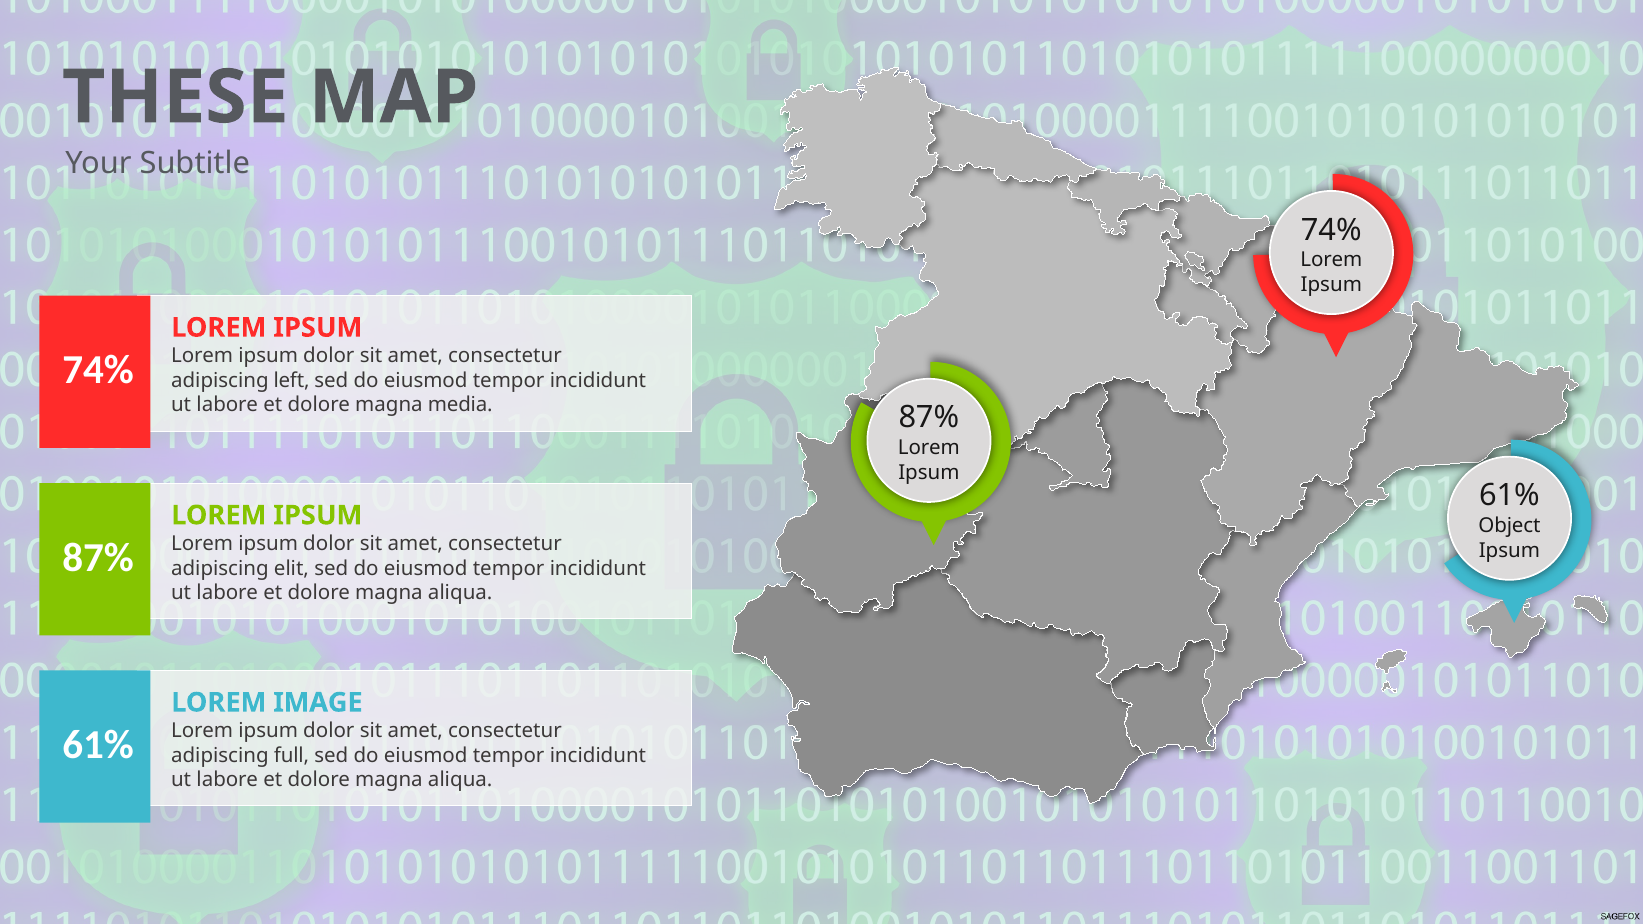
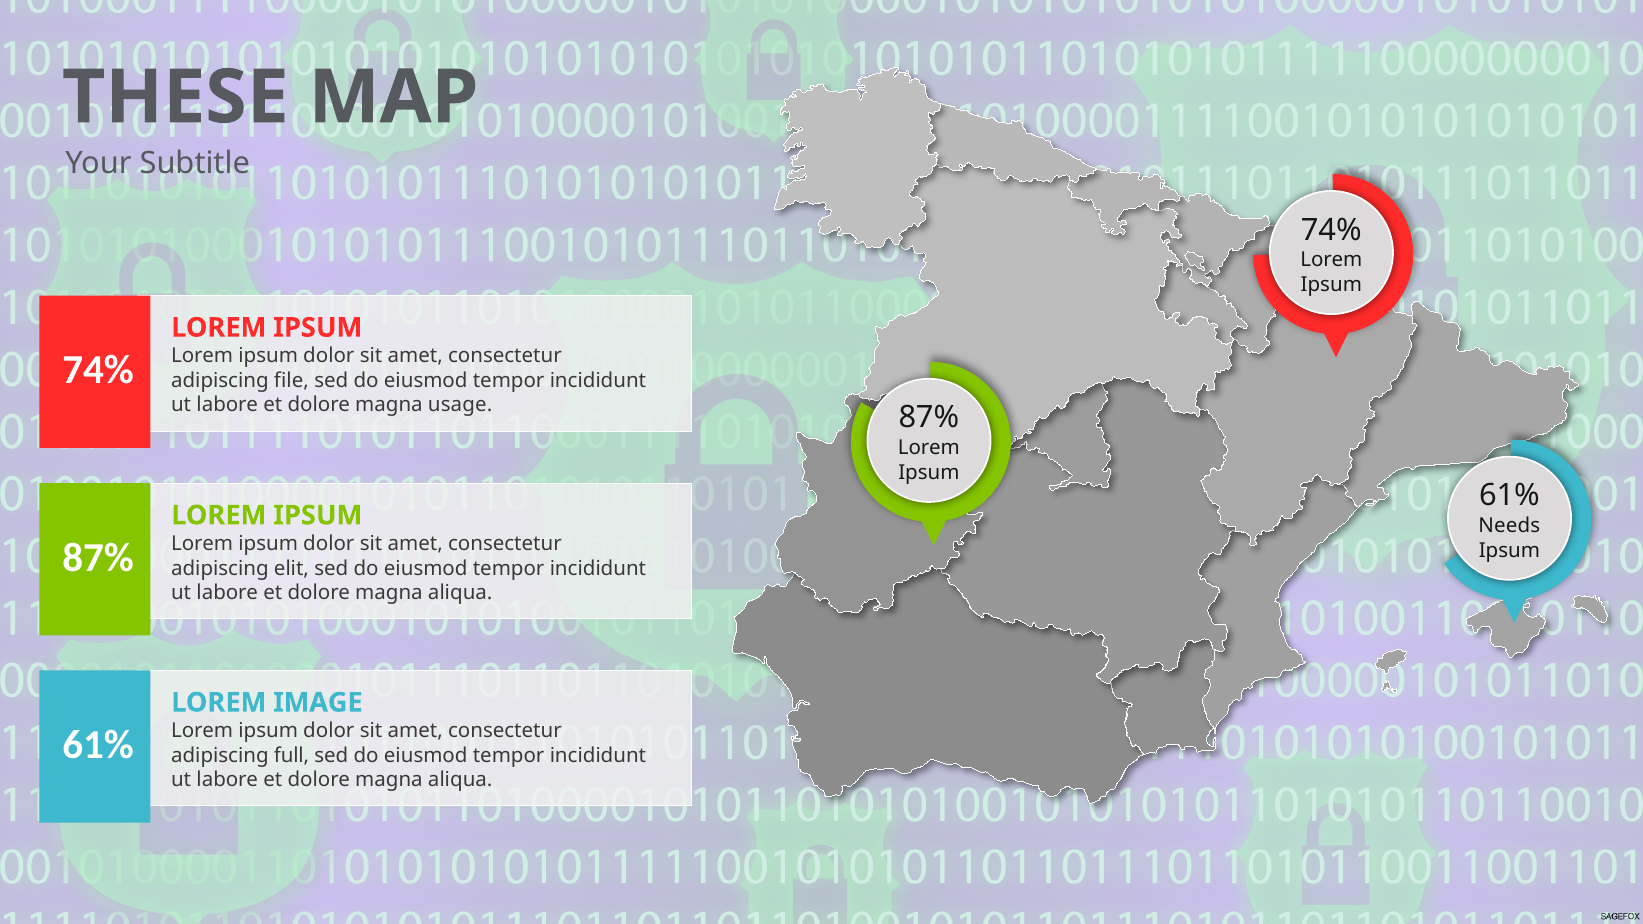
left: left -> file (291, 381)
media: media -> usage (460, 405)
Object: Object -> Needs (1509, 526)
